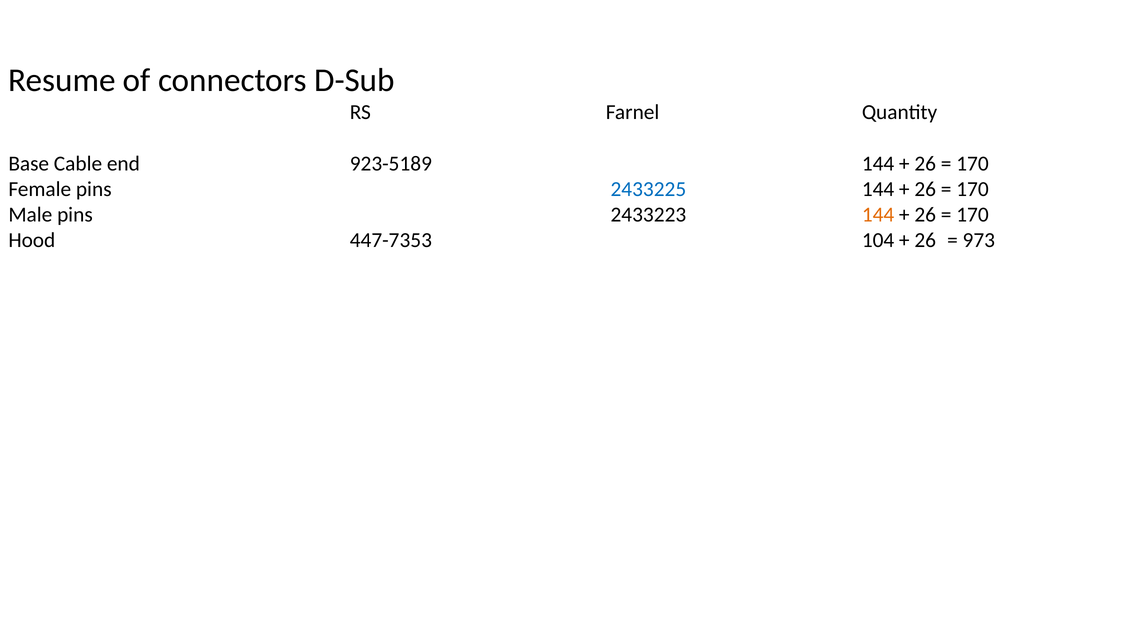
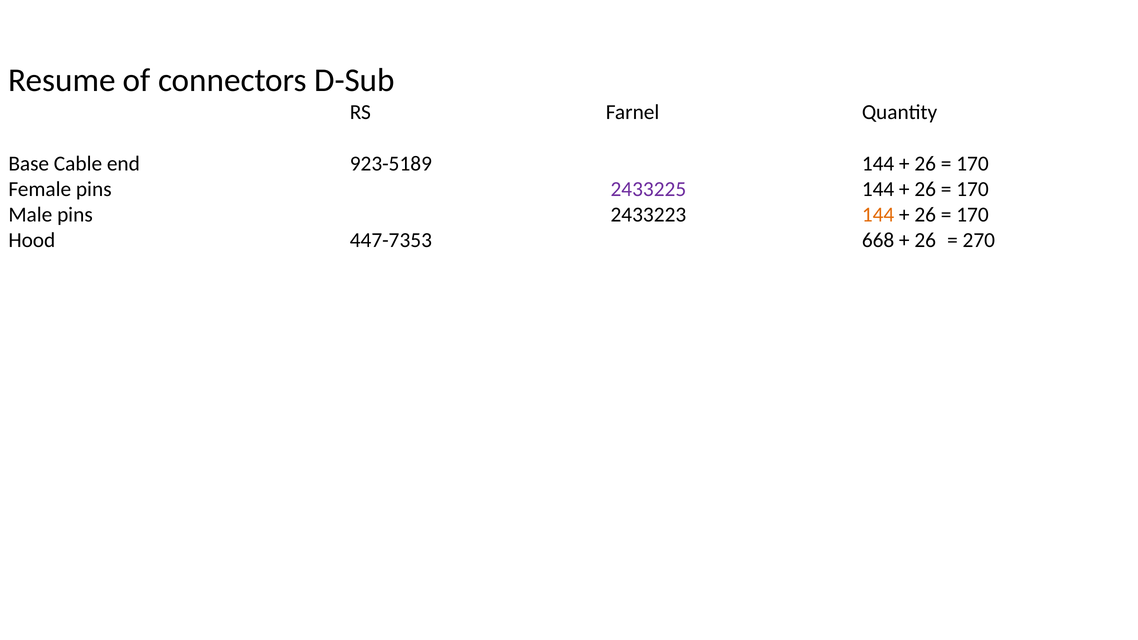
2433225 colour: blue -> purple (648, 189)
104: 104 -> 668 (878, 240)
973: 973 -> 270 (979, 240)
